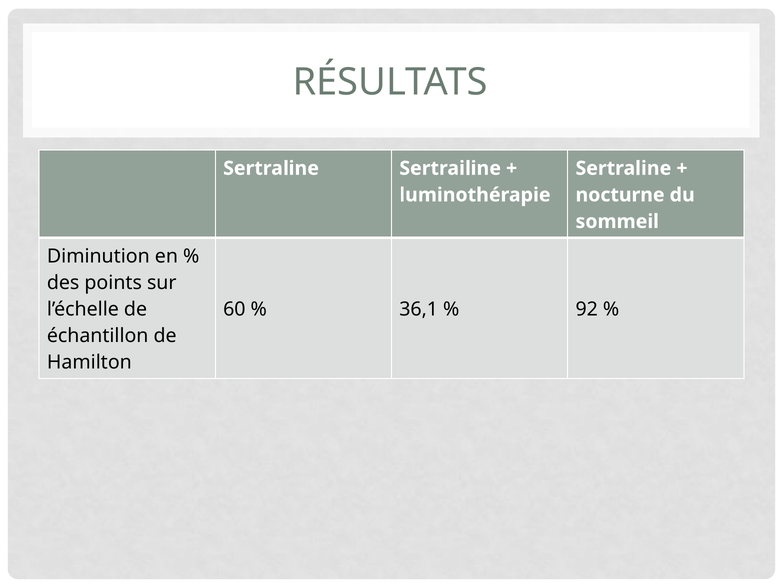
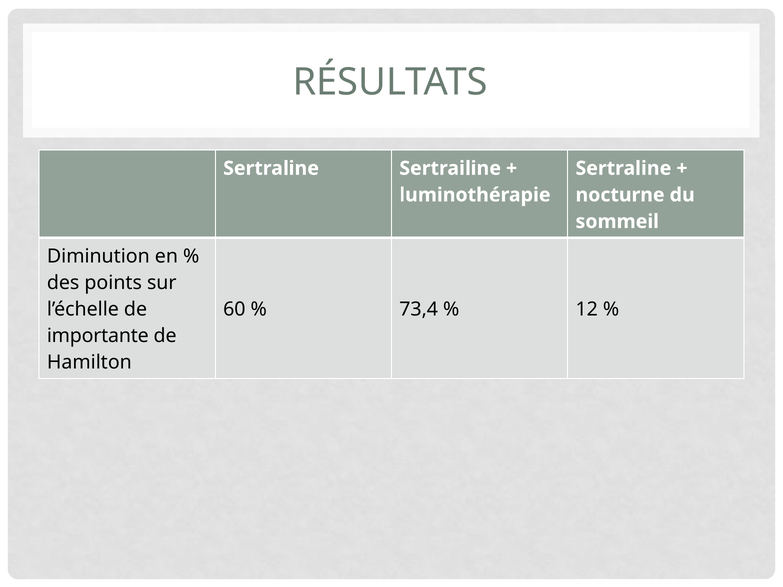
36,1: 36,1 -> 73,4 (419, 309)
92: 92 -> 12 (587, 309)
échantillon: échantillon -> importante (98, 336)
